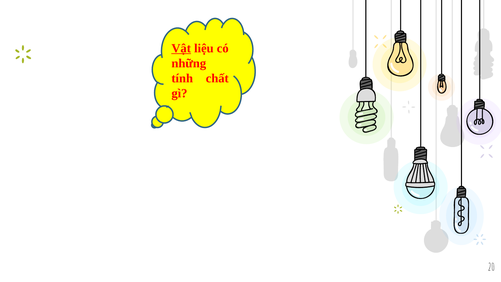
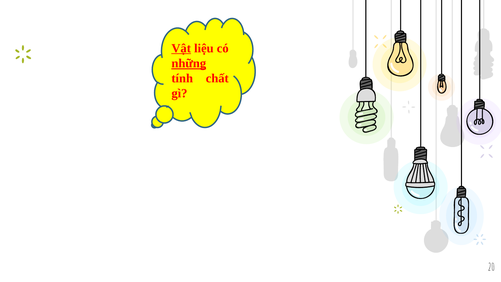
những underline: none -> present (189, 63)
